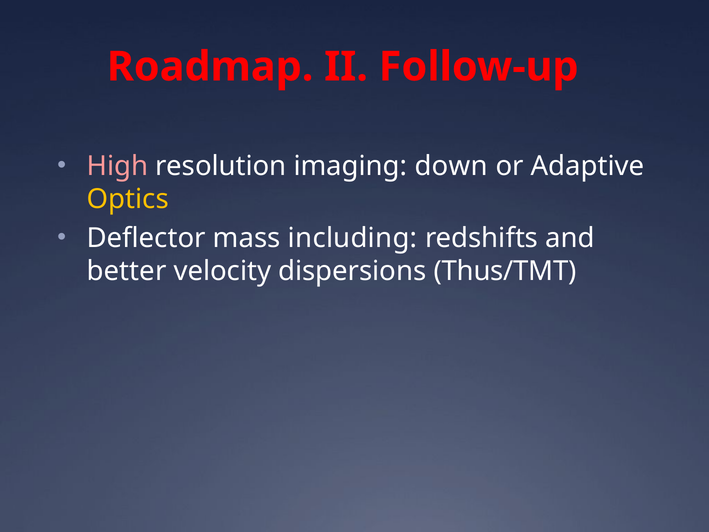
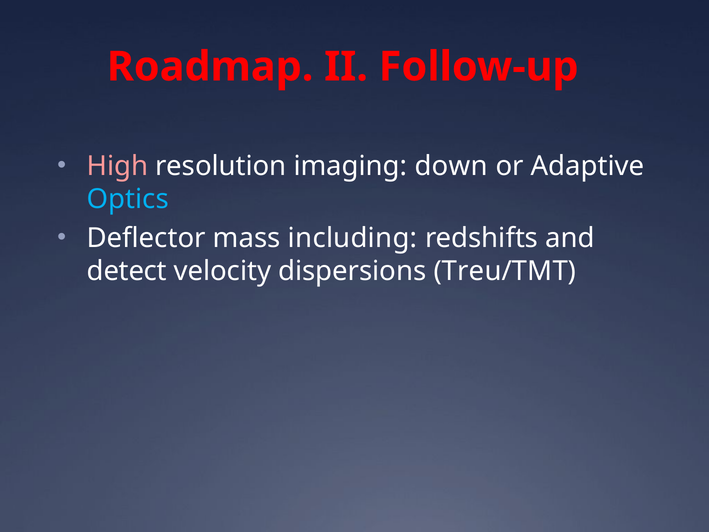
Optics colour: yellow -> light blue (128, 199)
better: better -> detect (127, 271)
Thus/TMT: Thus/TMT -> Treu/TMT (505, 271)
